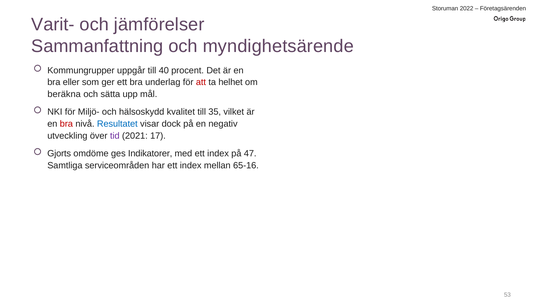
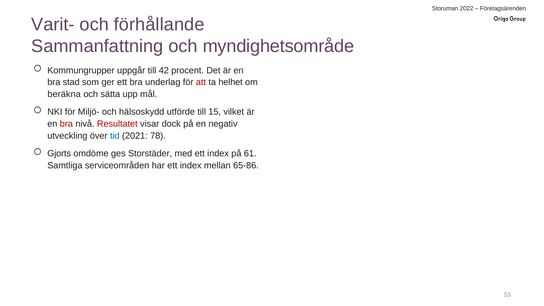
jämförelser: jämförelser -> förhållande (159, 24)
myndighetsärende: myndighetsärende -> myndighetsområde (278, 46)
40: 40 -> 42 (164, 70)
eller: eller -> stad (71, 82)
kvalitet: kvalitet -> utförde (181, 112)
35: 35 -> 15 (215, 112)
Resultatet colour: blue -> red (117, 124)
tid colour: purple -> blue (115, 136)
17: 17 -> 78 (158, 136)
Indikatorer: Indikatorer -> Storstäder (150, 153)
47: 47 -> 61 (250, 153)
65-16: 65-16 -> 65-86 (246, 165)
